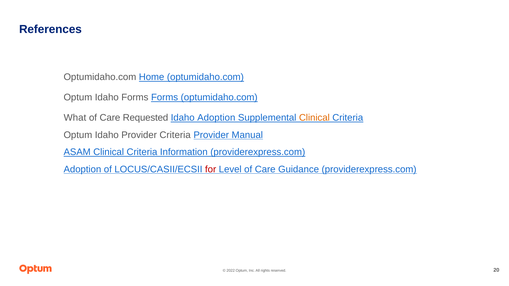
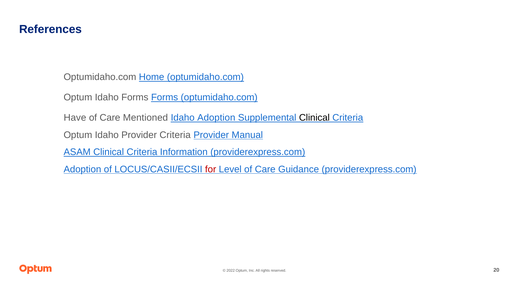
What: What -> Have (75, 118)
Requested: Requested -> Mentioned (145, 118)
Clinical colour: orange -> black (314, 118)
